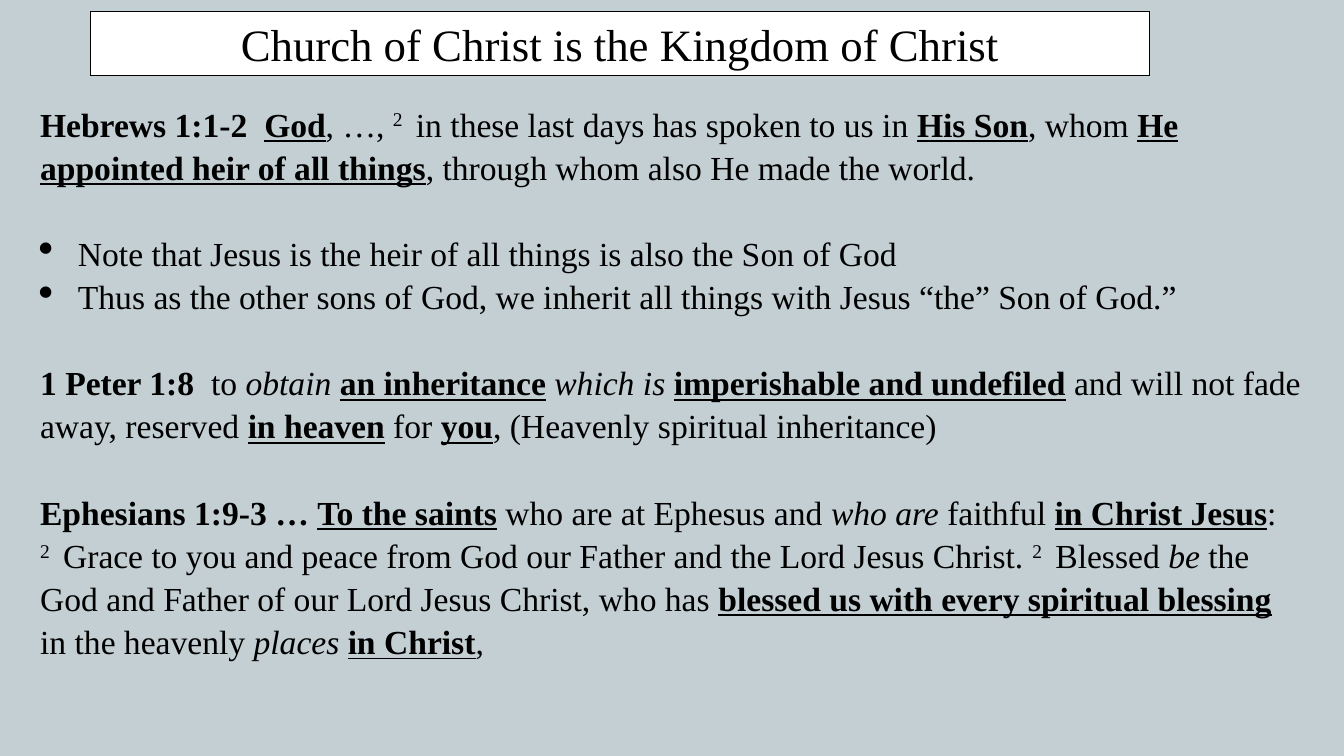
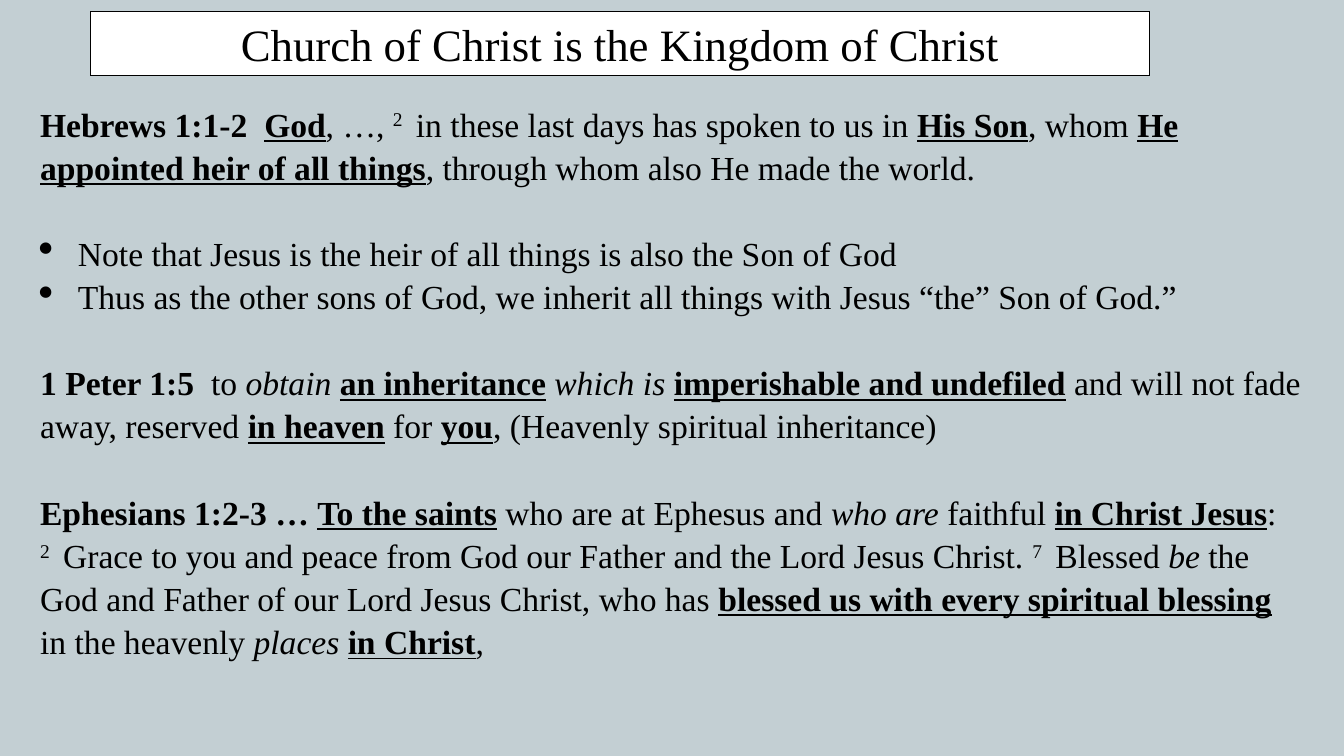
1:8: 1:8 -> 1:5 (172, 385)
1:9-3: 1:9-3 -> 1:2-3 (230, 514)
Christ 2: 2 -> 7 (1037, 552)
